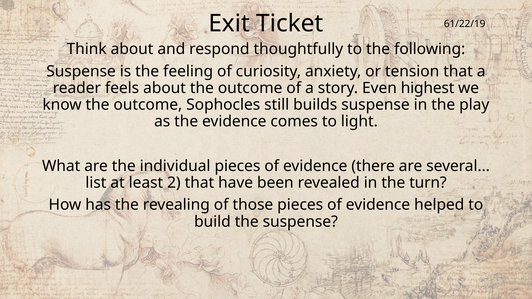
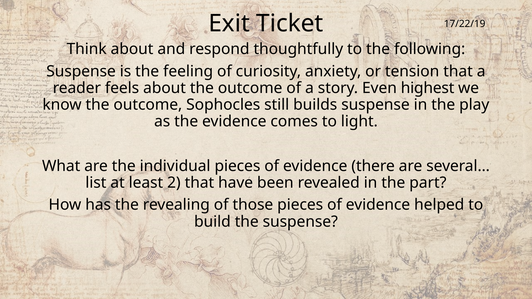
61/22/19: 61/22/19 -> 17/22/19 (465, 24)
turn: turn -> part (428, 183)
